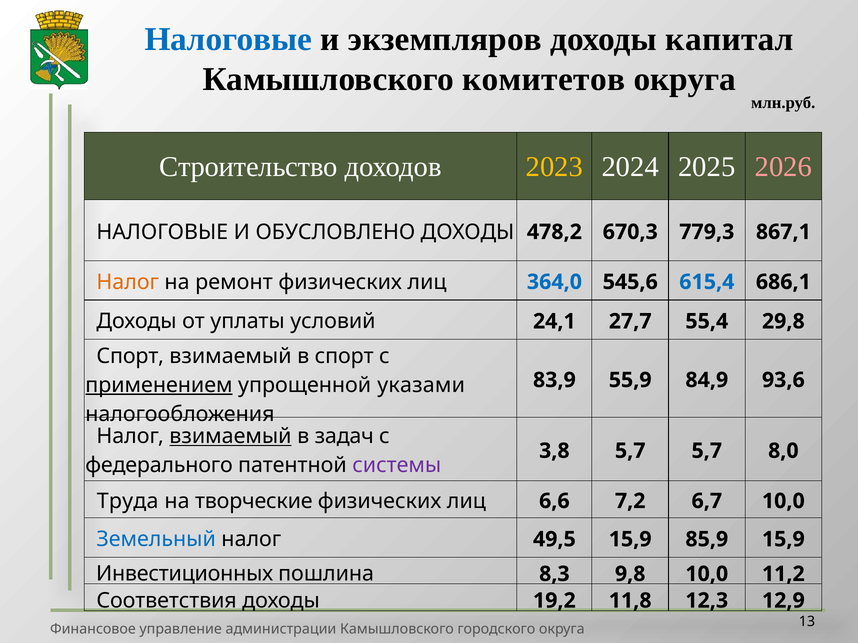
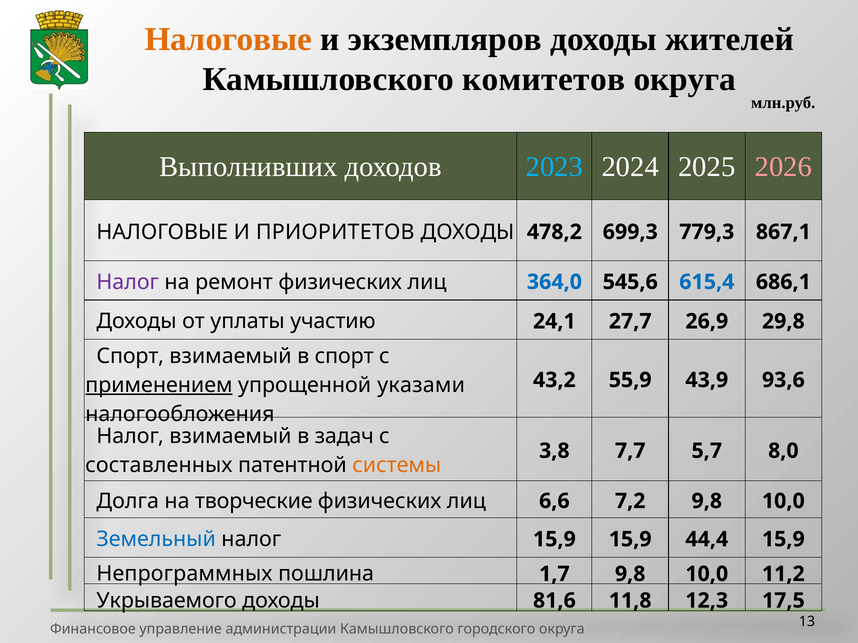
Налоговые colour: blue -> orange (228, 39)
капитал: капитал -> жителей (730, 39)
Строительство: Строительство -> Выполнивших (248, 167)
2023 colour: yellow -> light blue (554, 167)
ОБУСЛОВЛЕНО: ОБУСЛОВЛЕНО -> ПРИОРИТЕТОВ (335, 232)
670,3: 670,3 -> 699,3 (630, 232)
Налог colour: orange -> purple (128, 282)
условий: условий -> участию (333, 322)
55,4: 55,4 -> 26,9 (707, 322)
83,9: 83,9 -> 43,2 (554, 380)
84,9: 84,9 -> 43,9 (707, 380)
взимаемый underline: present -> none (230, 437)
3,8 5,7: 5,7 -> 7,7 (630, 451)
федерального: федерального -> составленных (159, 466)
системы colour: purple -> orange (397, 466)
Труда: Труда -> Долга (128, 501)
7,2 6,7: 6,7 -> 9,8 (707, 501)
налог 49,5: 49,5 -> 15,9 (554, 540)
85,9: 85,9 -> 44,4 (707, 540)
Инвестиционных: Инвестиционных -> Непрограммных (184, 574)
8,3: 8,3 -> 1,7 (554, 574)
Соответствия: Соответствия -> Укрываемого (167, 601)
19,2: 19,2 -> 81,6 (554, 601)
12,9: 12,9 -> 17,5 (783, 601)
